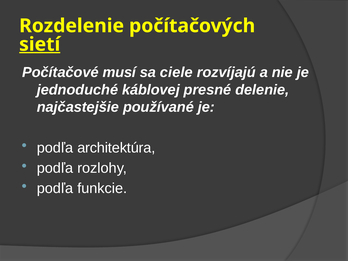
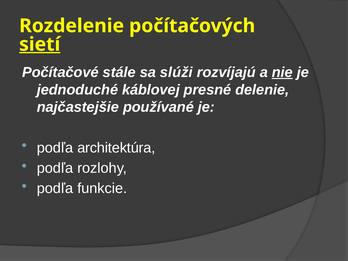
musí: musí -> stále (119, 72)
ciele: ciele -> slúži (176, 72)
nie underline: none -> present (282, 72)
